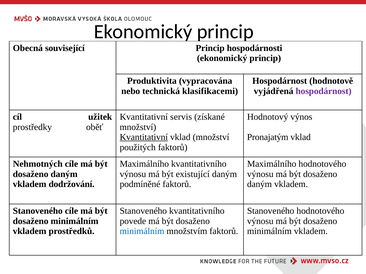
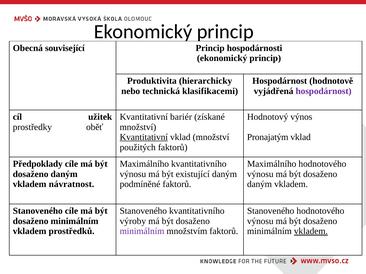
vypracována: vypracována -> hierarchicky (206, 81)
servis: servis -> bariér (181, 117)
Nehmotných: Nehmotných -> Předpoklady (38, 164)
dodržování: dodržování -> návratnost (71, 185)
povede: povede -> výroby (133, 221)
minimálním colour: blue -> purple (142, 232)
vkladem underline: none -> present (311, 232)
